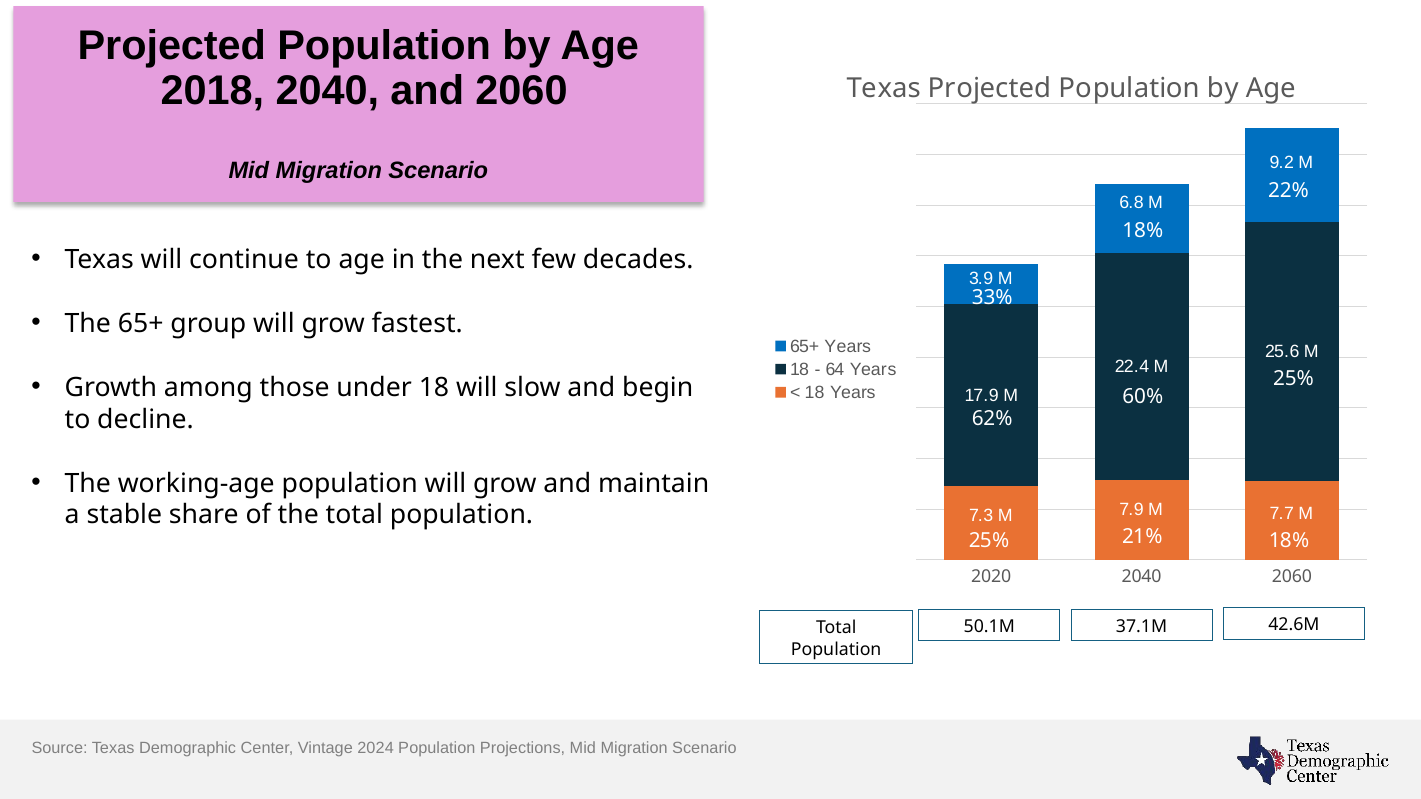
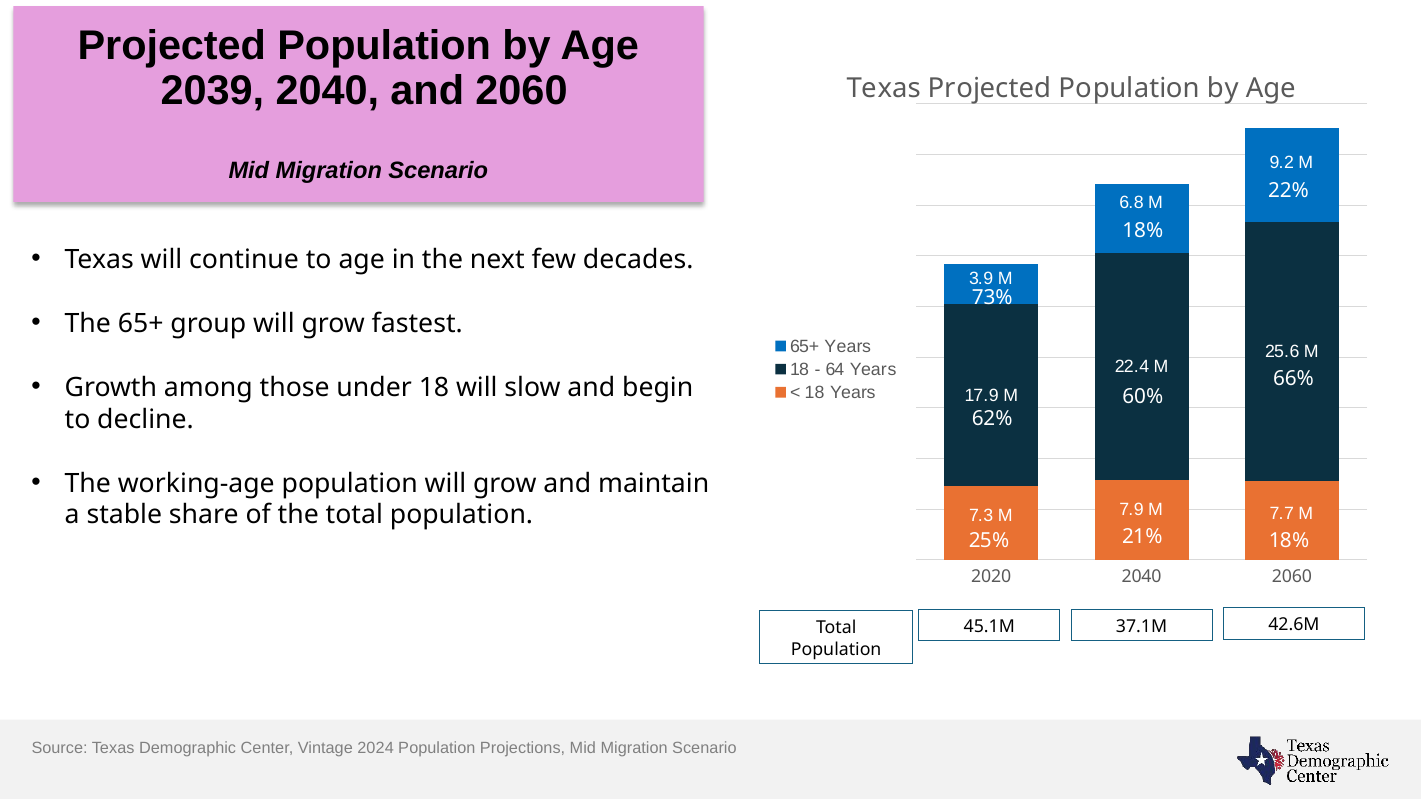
2018: 2018 -> 2039 (212, 91)
33%: 33% -> 73% (992, 298)
25%: 25% -> 66% (1294, 379)
50.1M: 50.1M -> 45.1M (989, 627)
